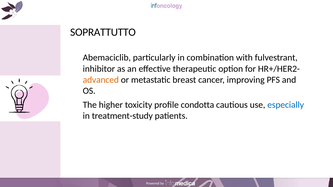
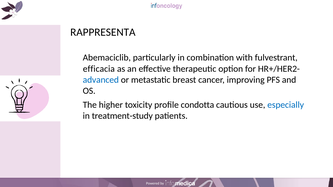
SOPRATTUTTO: SOPRATTUTTO -> RAPPRESENTA (103, 32)
inhibitor: inhibitor -> efficacia (99, 69)
advanced colour: orange -> blue (101, 80)
